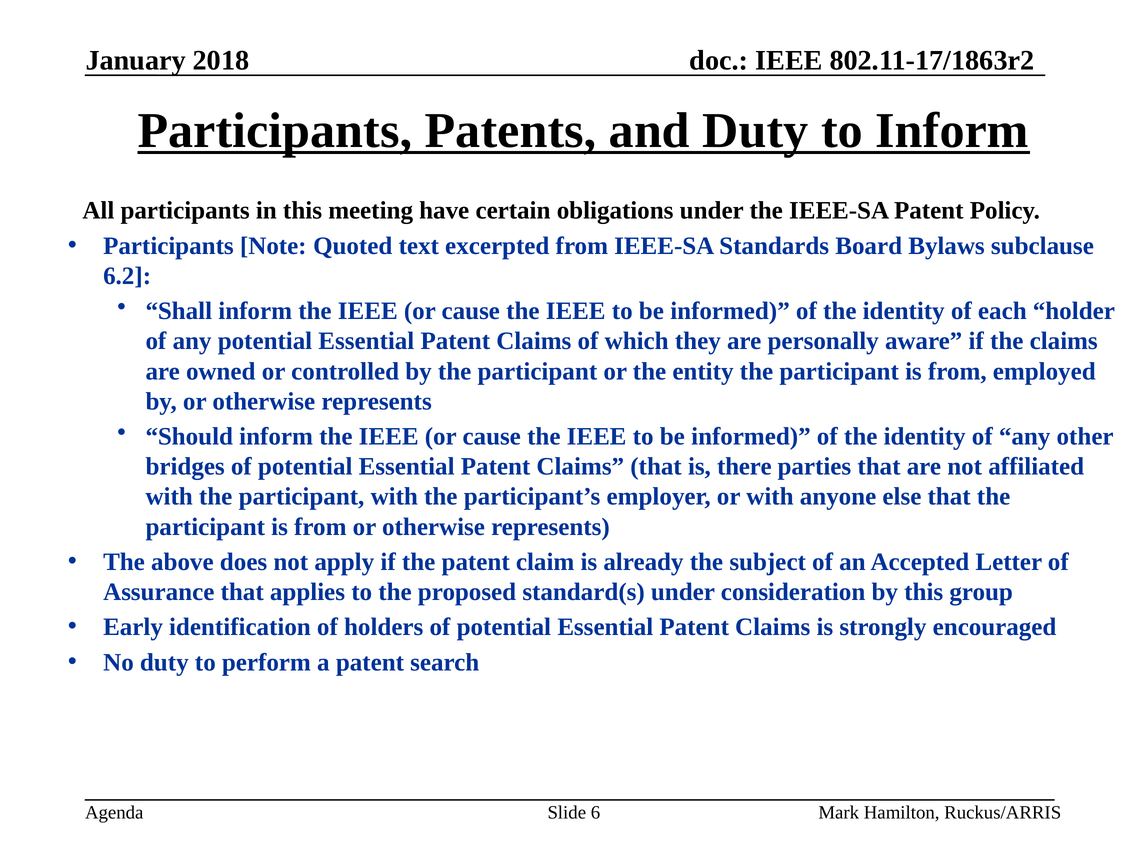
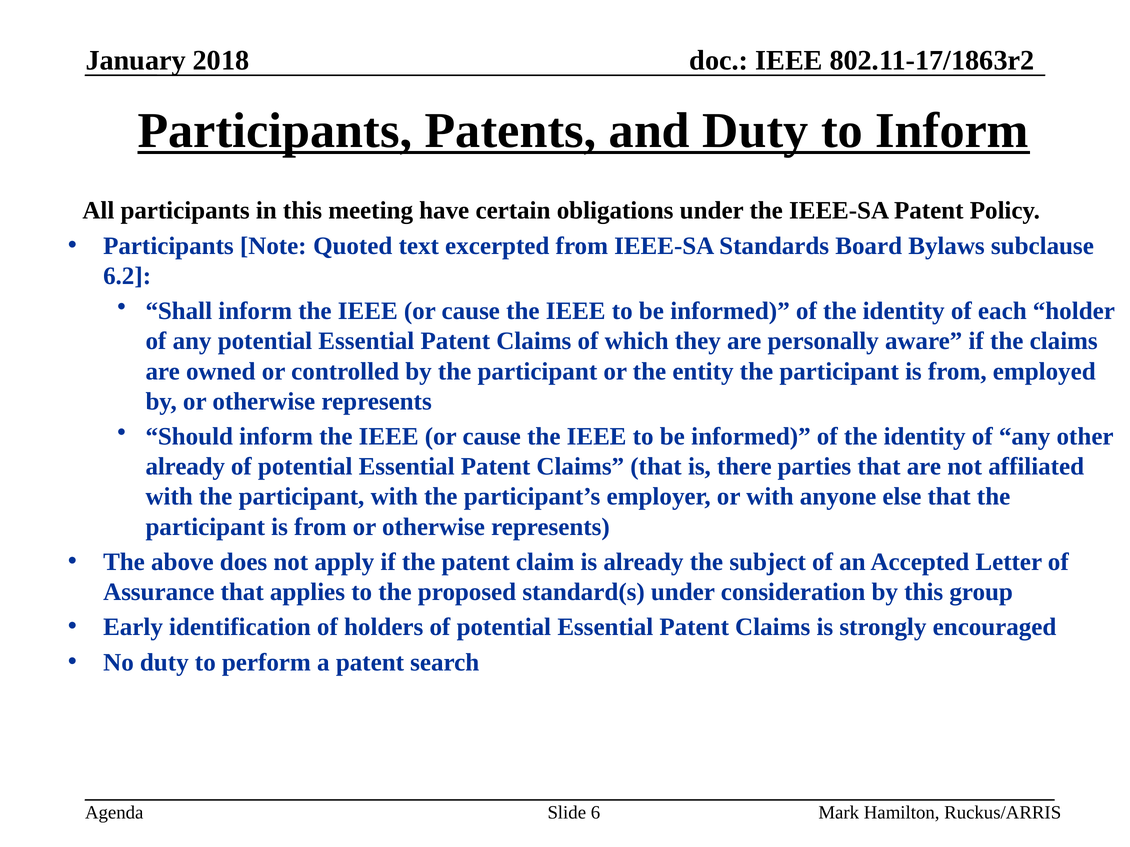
bridges: bridges -> already (185, 467)
